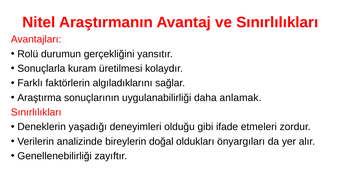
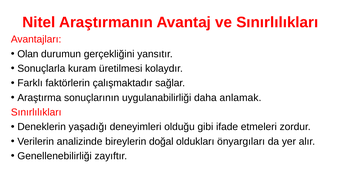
Rolü: Rolü -> Olan (28, 54)
algıladıklarını: algıladıklarını -> çalışmaktadır (123, 83)
